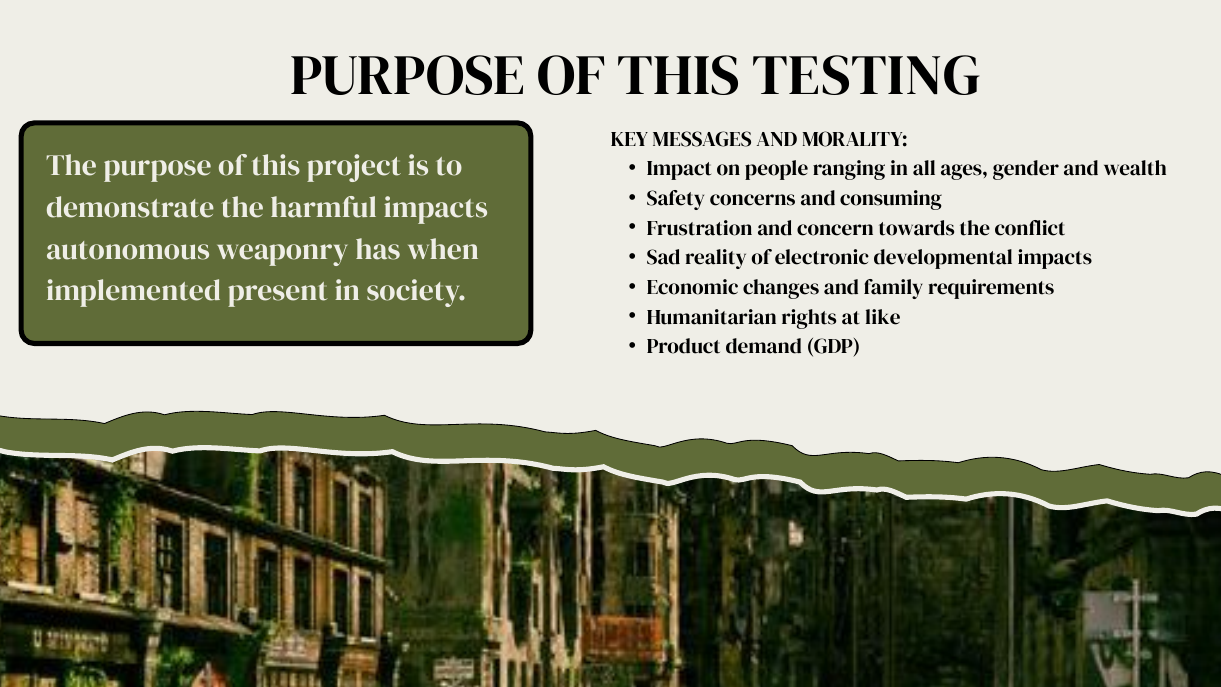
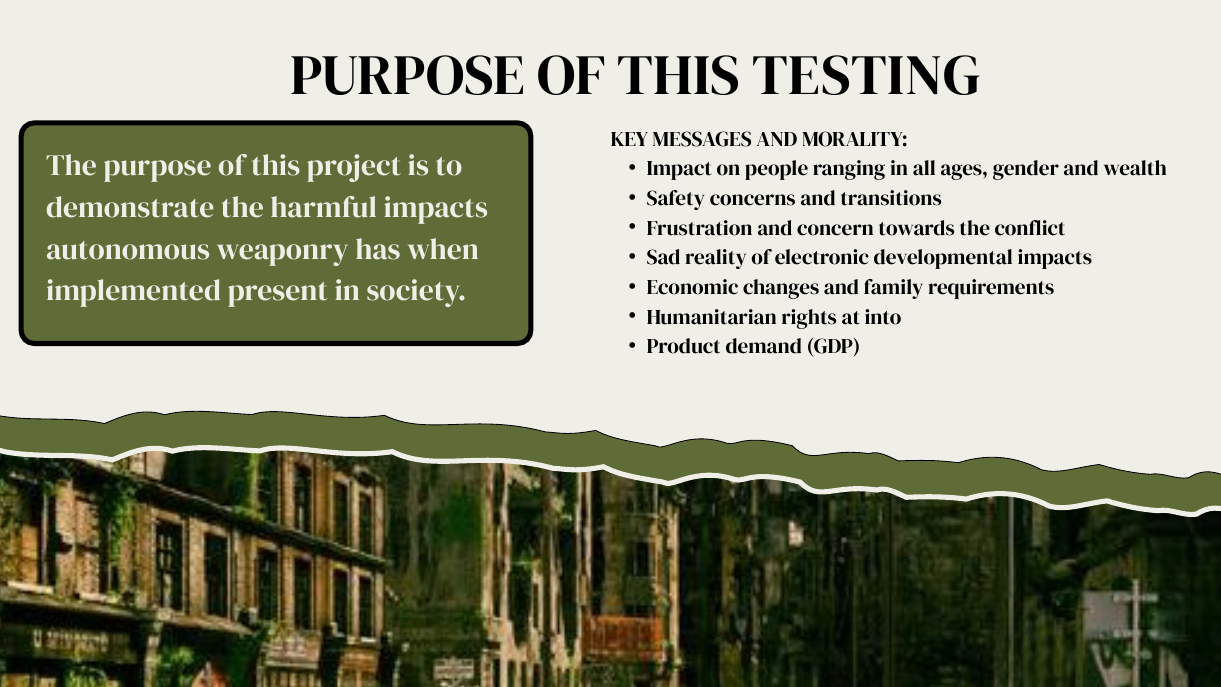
consuming: consuming -> transitions (891, 198)
like: like -> into (883, 317)
